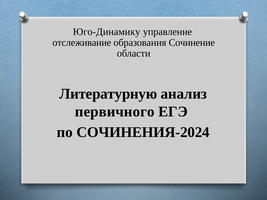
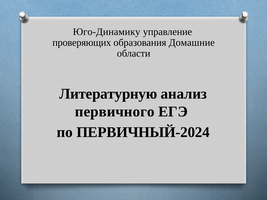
отслеживание: отслеживание -> проверяющих (82, 43)
Сочинение: Сочинение -> Домашние (192, 43)
СОЧИНЕНИЯ-2024: СОЧИНЕНИЯ-2024 -> ПЕРВИЧНЫЙ-2024 (143, 132)
